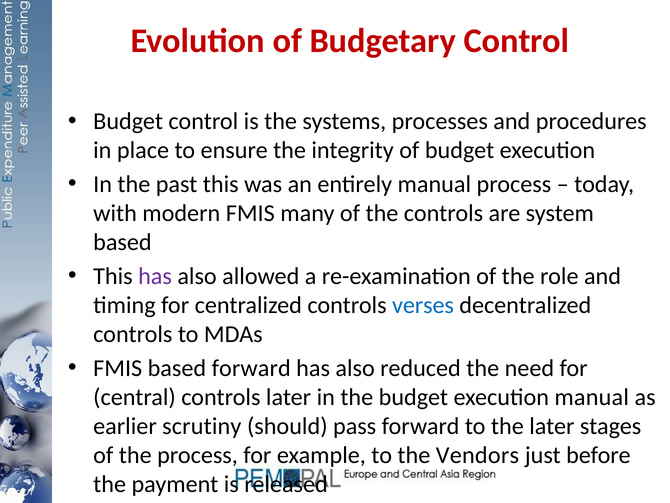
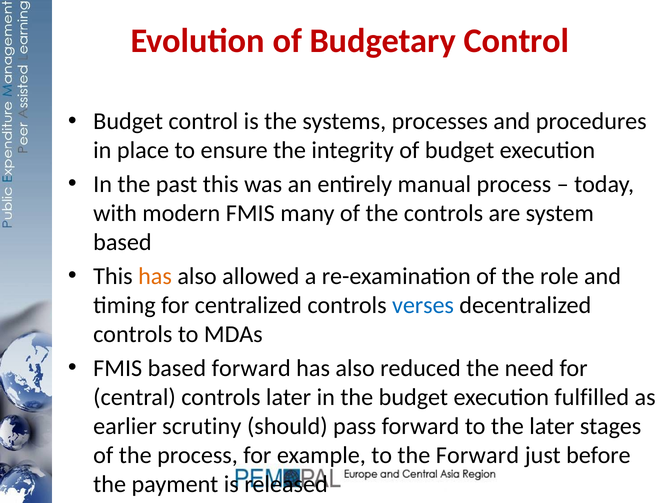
has colour: purple -> orange (155, 276)
execution manual: manual -> fulfilled (592, 397)
the Vendors: Vendors -> Forward (477, 455)
